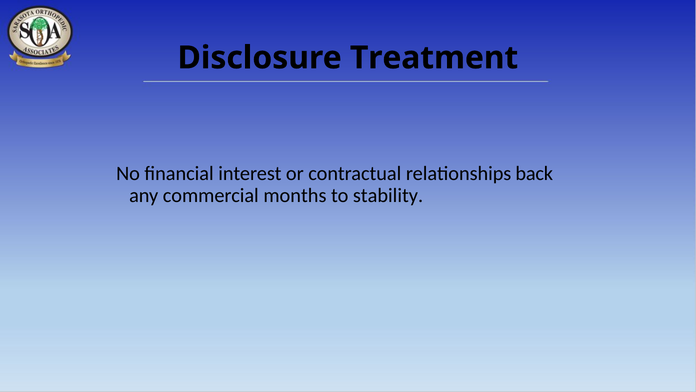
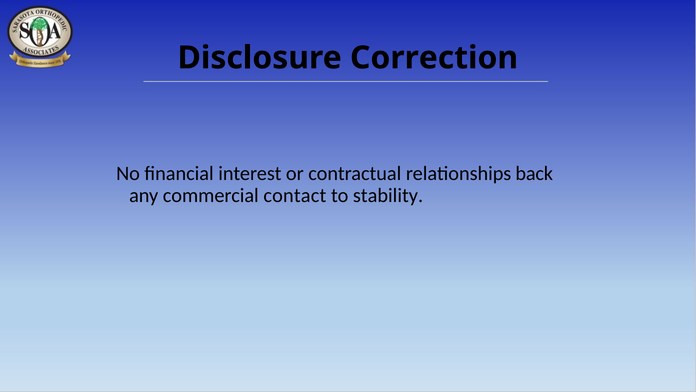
Treatment: Treatment -> Correction (434, 58)
months: months -> contact (295, 195)
